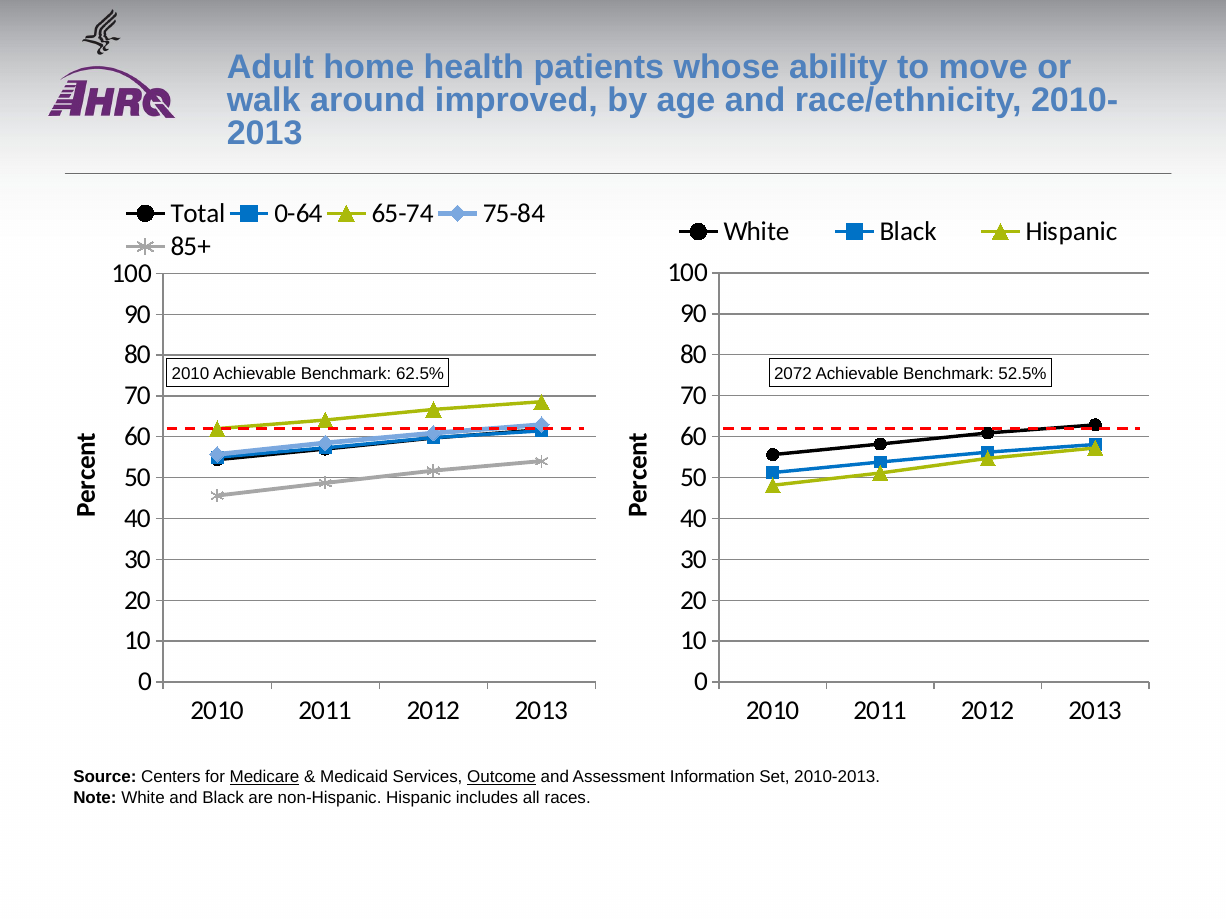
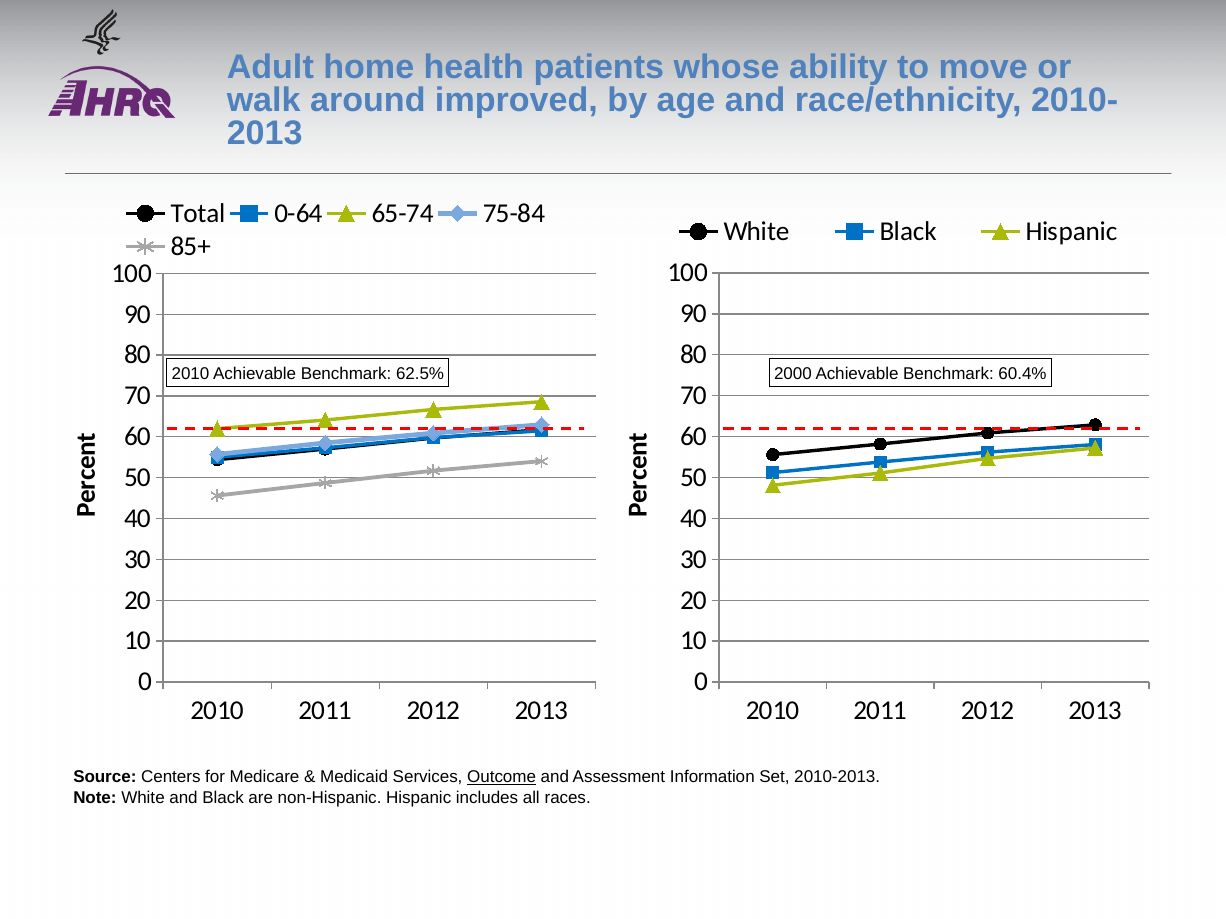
2072: 2072 -> 2000 (793, 374)
52.5%: 52.5% -> 60.4% (1023, 374)
Medicare underline: present -> none (265, 778)
